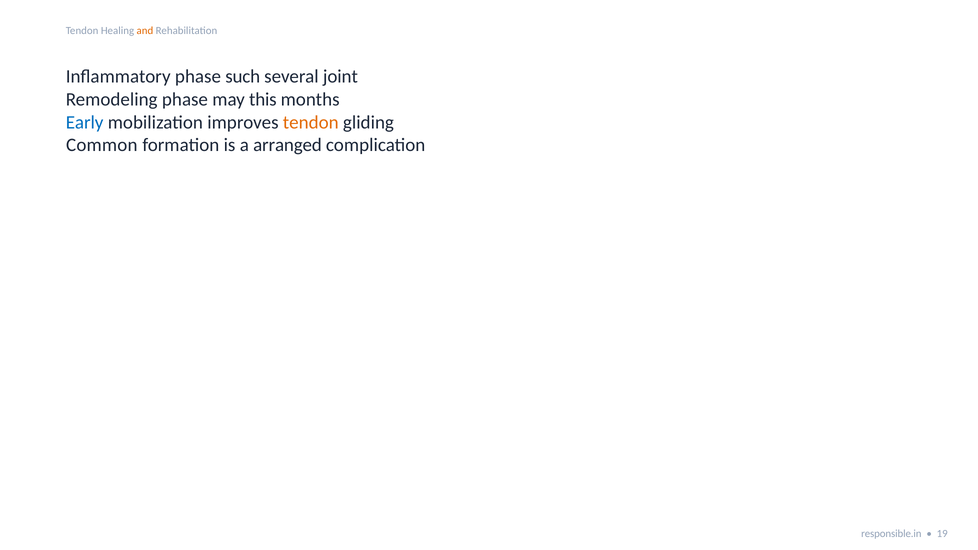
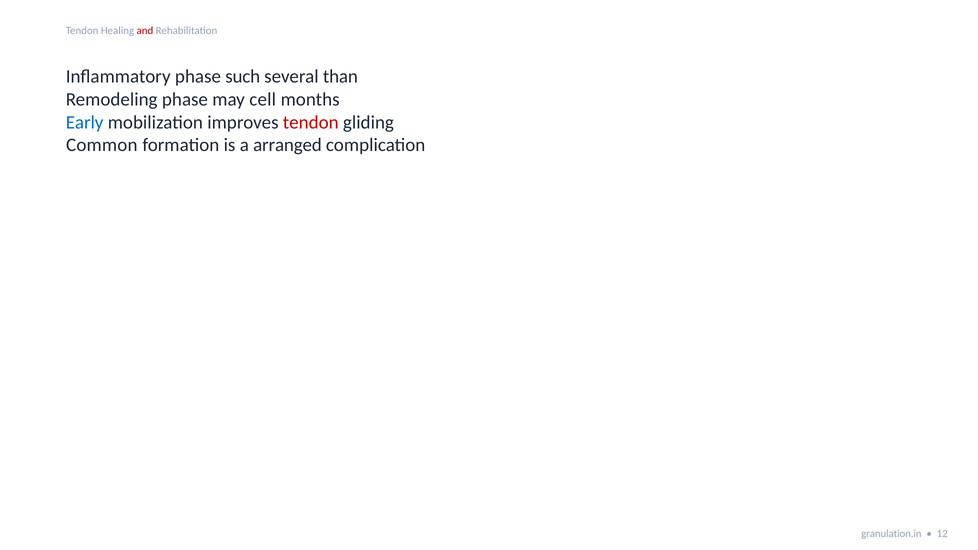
and colour: orange -> red (145, 30)
joint: joint -> than (340, 77)
this: this -> cell (263, 100)
tendon colour: orange -> red (311, 122)
responsible.in: responsible.in -> granulation.in (891, 534)
19: 19 -> 12 (942, 534)
